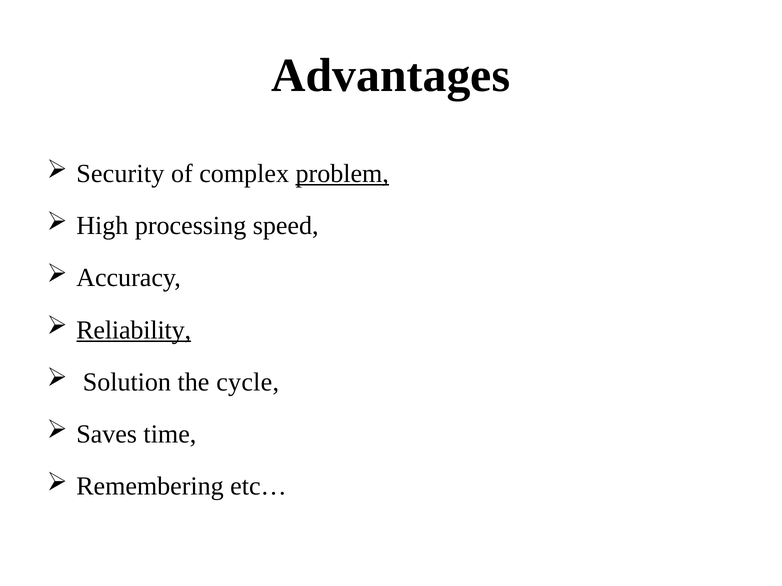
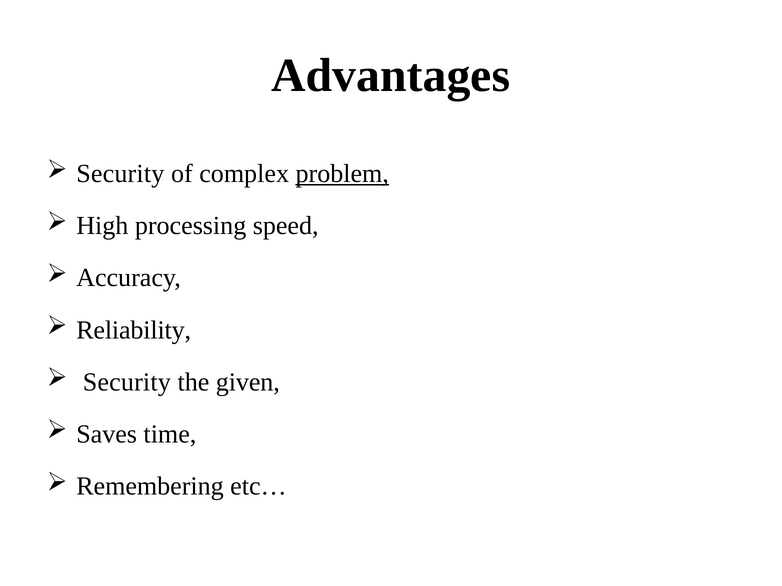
Reliability underline: present -> none (134, 330)
Solution: Solution -> Security (127, 382)
cycle: cycle -> given (248, 382)
